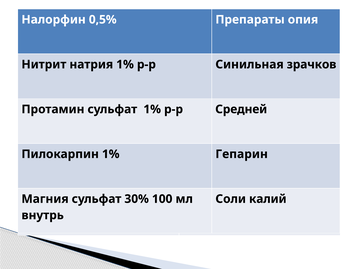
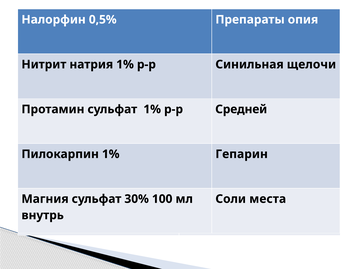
зрачков: зрачков -> щелочи (311, 64)
калий: калий -> места (268, 199)
